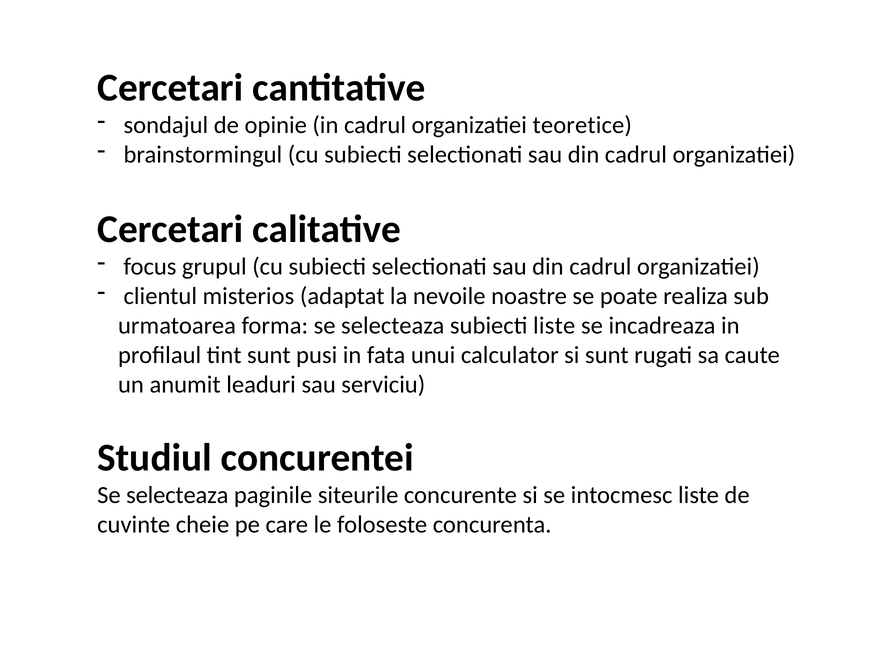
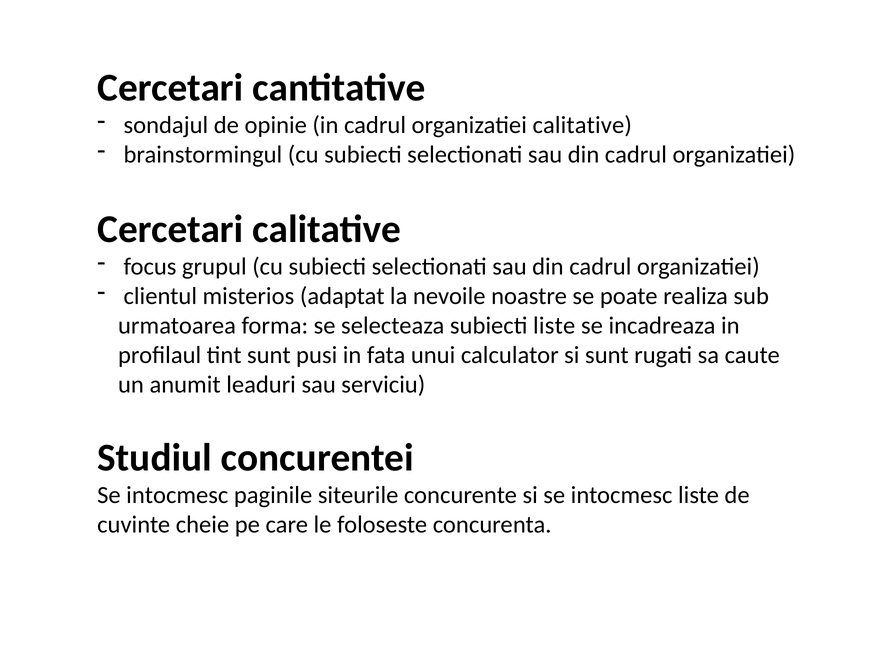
organizatiei teoretice: teoretice -> calitative (582, 125)
selecteaza: selecteaza -> intocmesc (177, 496)
